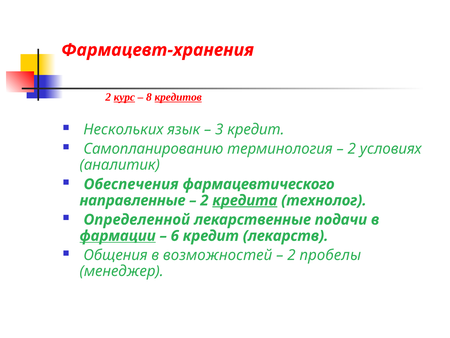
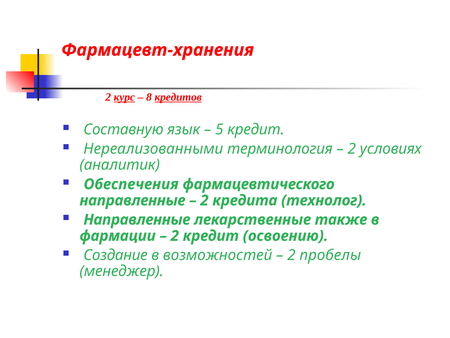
Нескольких: Нескольких -> Составную (123, 129)
3: 3 -> 5 (219, 129)
Самопланированию: Самопланированию -> Нереализованными (153, 149)
кредита underline: present -> none (245, 200)
Определенной: Определенной -> Направленные (137, 219)
подачи: подачи -> также (341, 219)
фармации underline: present -> none (118, 236)
6: 6 -> 2 (175, 236)
лекарств: лекарств -> освоению (285, 236)
Общения: Общения -> Создание (116, 255)
